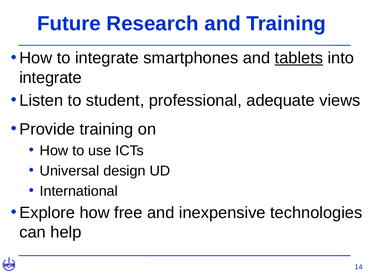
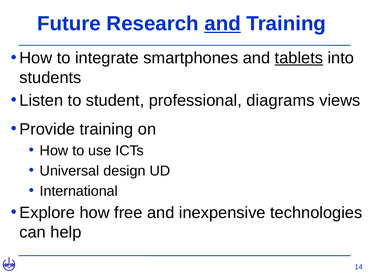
and underline: none -> present (223, 24)
integrate: integrate -> students (50, 78)
adequate: adequate -> diagrams (281, 101)
